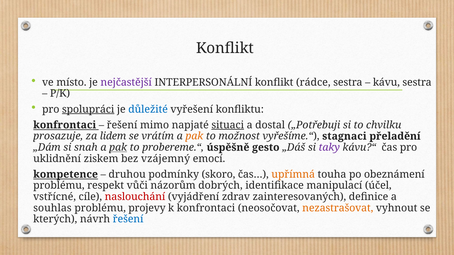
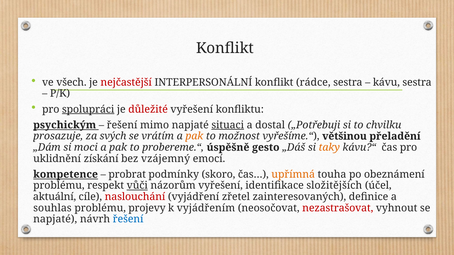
místo: místo -> všech (71, 82)
nejčastější colour: purple -> red (126, 82)
důležité colour: blue -> red (148, 109)
konfrontaci: konfrontaci -> psychickým (65, 125)
lidem: lidem -> svých (113, 136)
stagnaci: stagnaci -> většinou (344, 136)
snah: snah -> moci (86, 148)
pak underline: present -> none (118, 148)
taky colour: purple -> orange (329, 148)
ziskem: ziskem -> získání (101, 159)
druhou: druhou -> probrat (127, 175)
vůči underline: none -> present (137, 186)
názorům dobrých: dobrých -> vyřešení (221, 186)
manipulací: manipulací -> složitějších (334, 186)
vstřícné: vstřícné -> aktuální (55, 197)
zdrav: zdrav -> zřetel (236, 197)
k konfrontaci: konfrontaci -> vyjádřením (206, 208)
nezastrašovat colour: orange -> red (338, 208)
kterých: kterých -> napjaté (55, 219)
